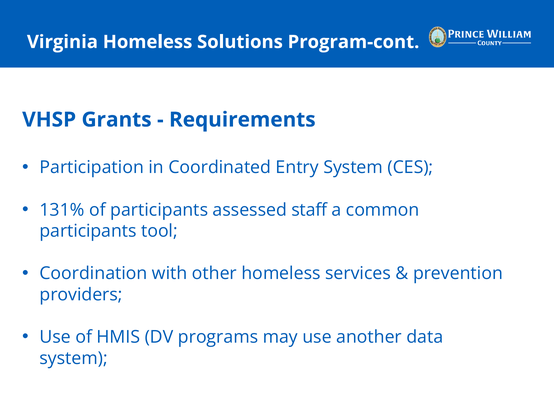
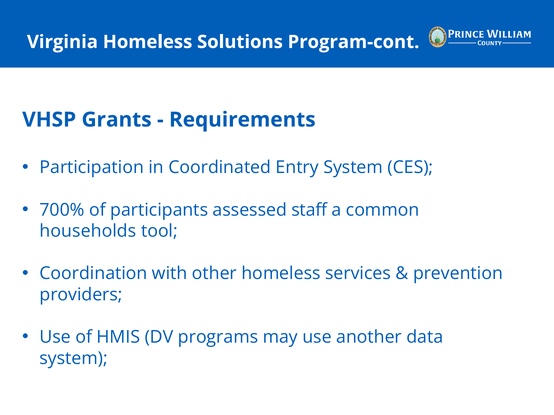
131%: 131% -> 700% (62, 210)
participants: participants -> households (88, 231)
